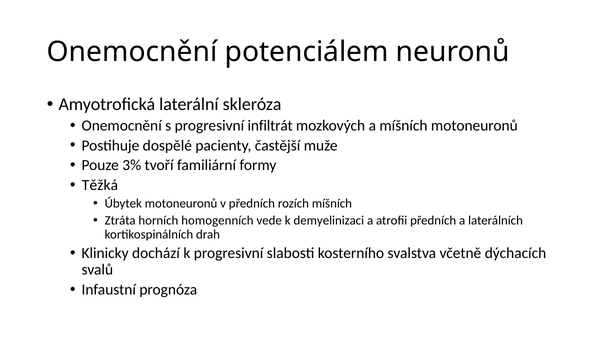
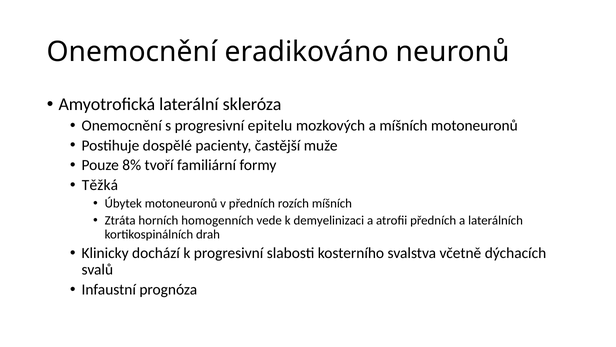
potenciálem: potenciálem -> eradikováno (307, 52)
infiltrát: infiltrát -> epitelu (270, 125)
3%: 3% -> 8% (132, 165)
